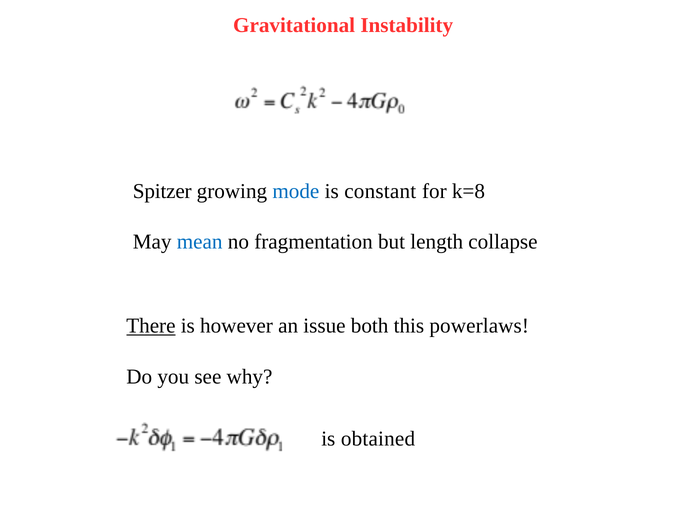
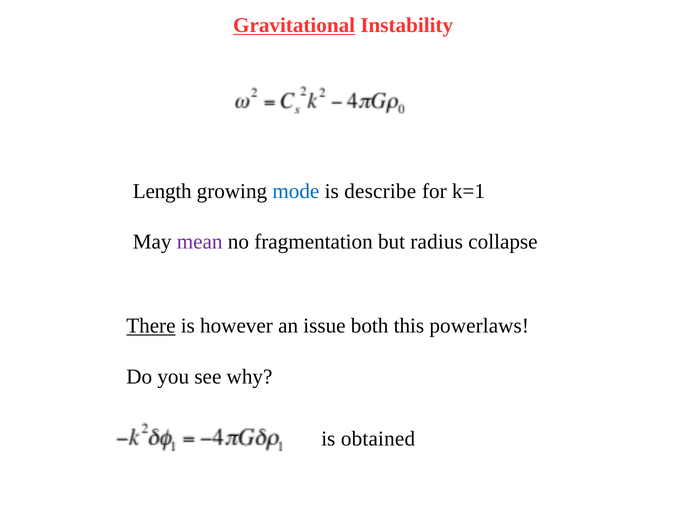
Gravitational underline: none -> present (294, 25)
Spitzer: Spitzer -> Length (162, 191)
constant: constant -> describe (380, 191)
k=8: k=8 -> k=1 (468, 191)
mean colour: blue -> purple (200, 242)
length: length -> radius (437, 242)
